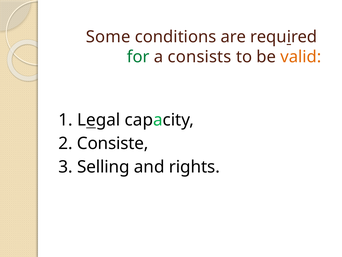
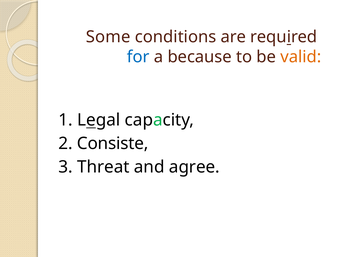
for colour: green -> blue (138, 57)
consists: consists -> because (200, 57)
Selling: Selling -> Threat (103, 167)
rights: rights -> agree (194, 167)
